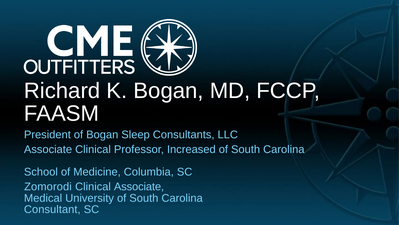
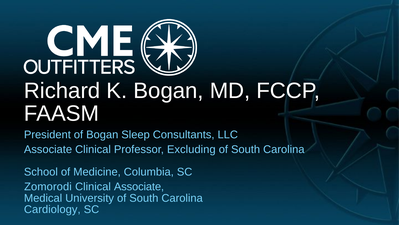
Increased: Increased -> Excluding (191, 149)
Consultant: Consultant -> Cardiology (52, 209)
